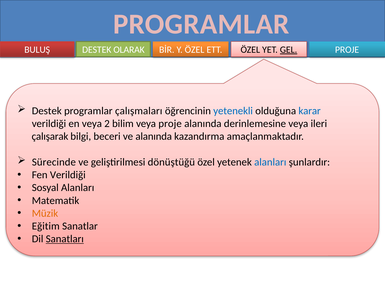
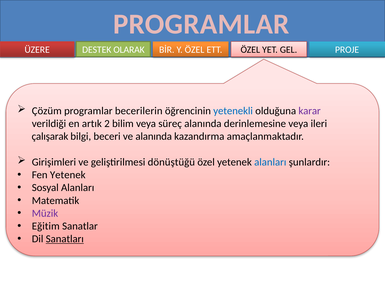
BULUŞ: BULUŞ -> ÜZERE (37, 50)
GEL underline: present -> none (289, 50)
Destek: Destek -> Çözüm (47, 111)
çalışmaları: çalışmaları -> becerilerin (139, 111)
karar colour: blue -> purple (310, 111)
en veya: veya -> artık (92, 124)
veya proje: proje -> süreç (170, 124)
Sürecinde: Sürecinde -> Girişimleri (54, 162)
Fen Verildiği: Verildiği -> Yetenek (68, 175)
Müzik colour: orange -> purple (45, 214)
